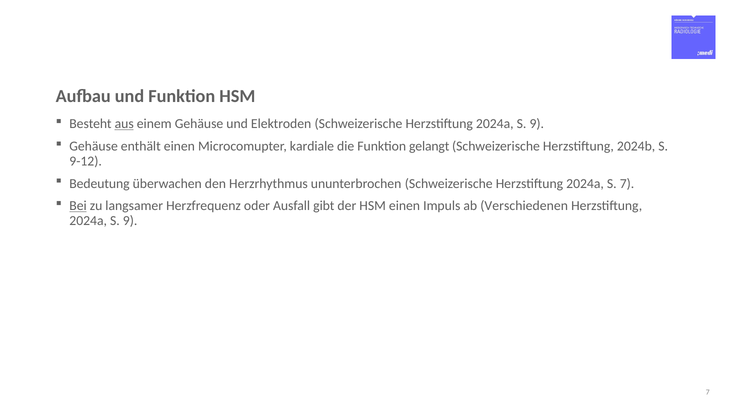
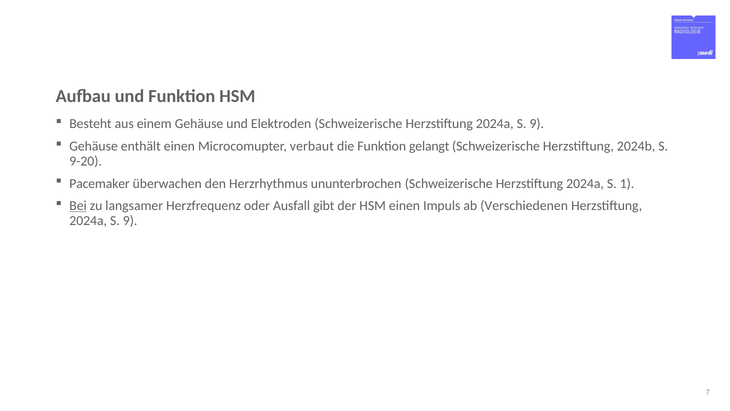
aus underline: present -> none (124, 124)
kardiale: kardiale -> verbaut (312, 146)
9-12: 9-12 -> 9-20 (86, 161)
Bedeutung: Bedeutung -> Pacemaker (100, 183)
S 7: 7 -> 1 (627, 183)
